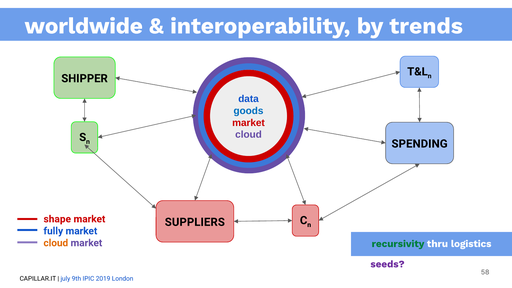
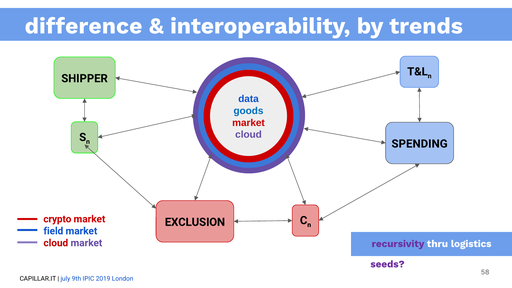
worldwide: worldwide -> difference (83, 26)
shape: shape -> crypto (57, 219)
SUPPLIERS: SUPPLIERS -> EXCLUSION (195, 222)
fully: fully -> field (53, 231)
cloud colour: orange -> red (56, 243)
recursivity colour: green -> purple (398, 244)
